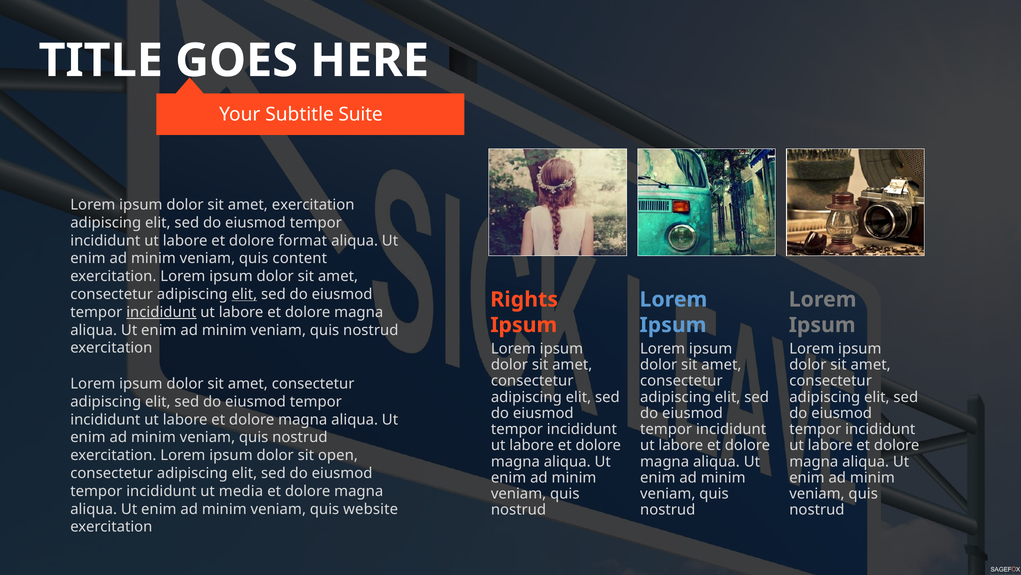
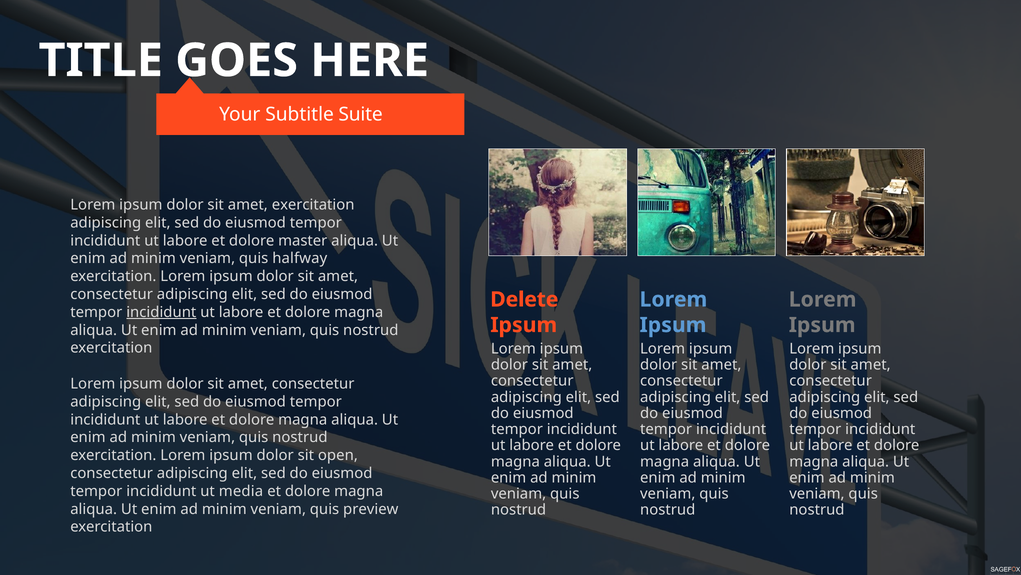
format: format -> master (303, 240)
content: content -> halfway (300, 258)
elit underline: present -> none (244, 294)
Rights: Rights -> Delete (524, 299)
website: website -> preview (371, 508)
